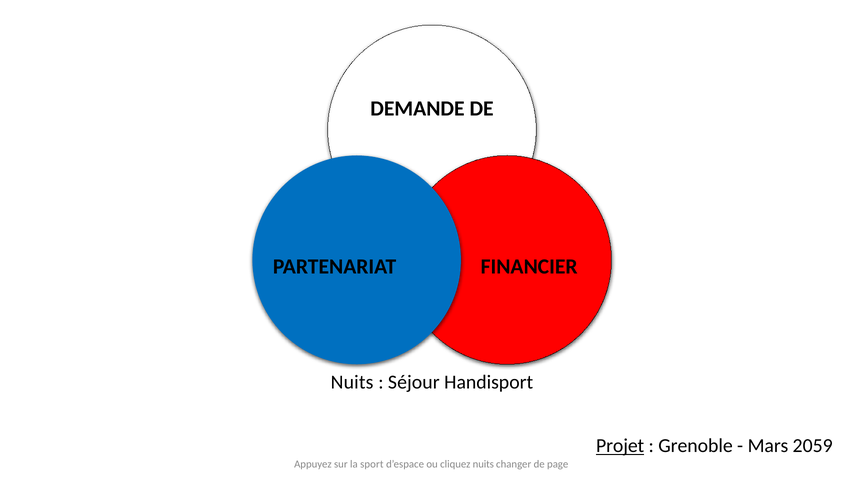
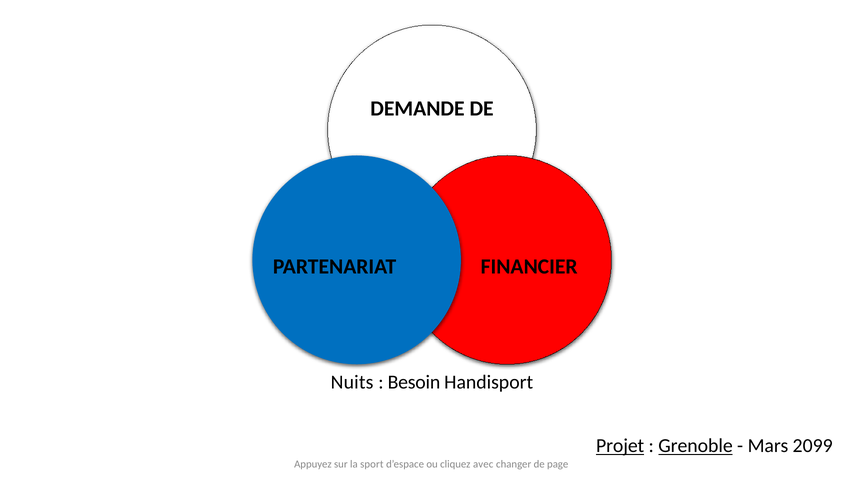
Séjour: Séjour -> Besoin (414, 382)
Grenoble underline: none -> present (696, 445)
2059: 2059 -> 2099 (813, 445)
cliquez nuits: nuits -> avec (483, 464)
